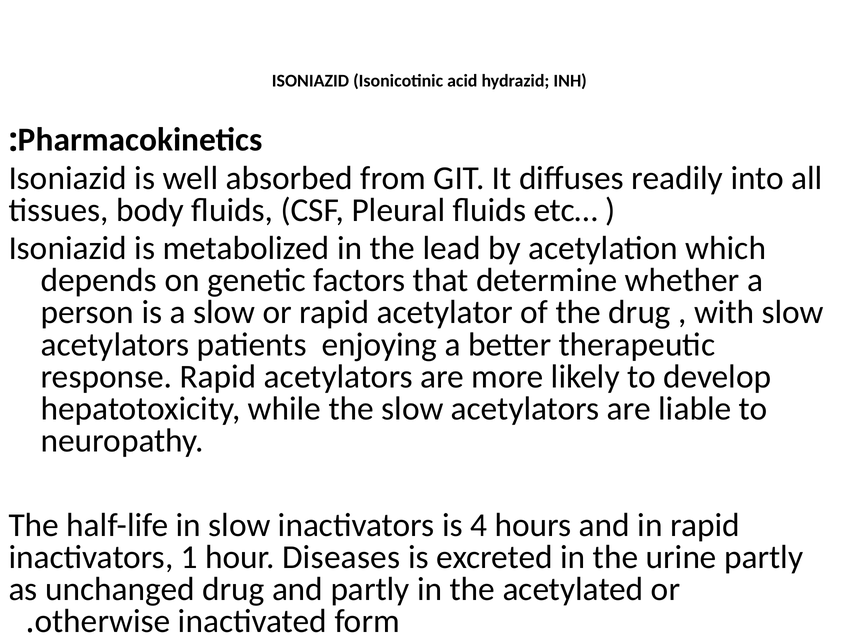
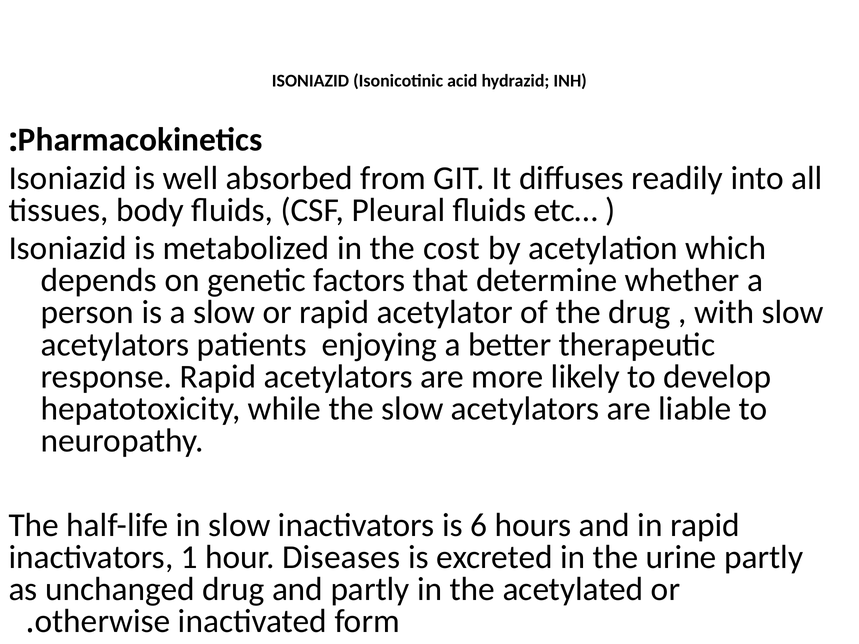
lead: lead -> cost (451, 248)
4: 4 -> 6 (479, 525)
